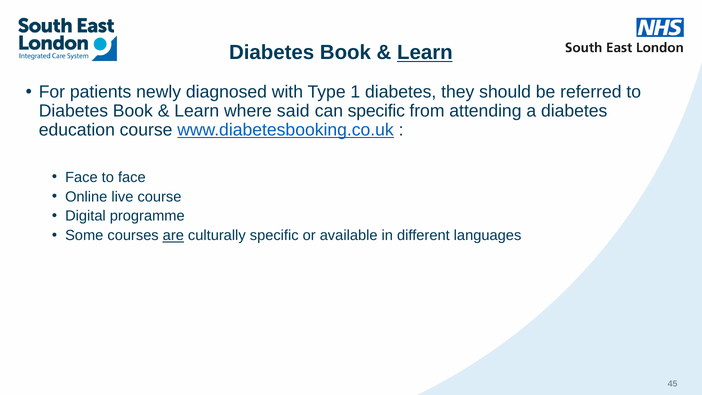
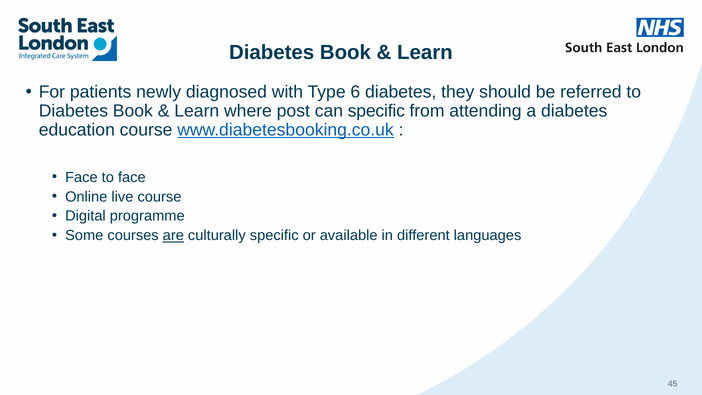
Learn underline: present -> none (425, 53)
1: 1 -> 6 (355, 92)
said: said -> post (293, 111)
